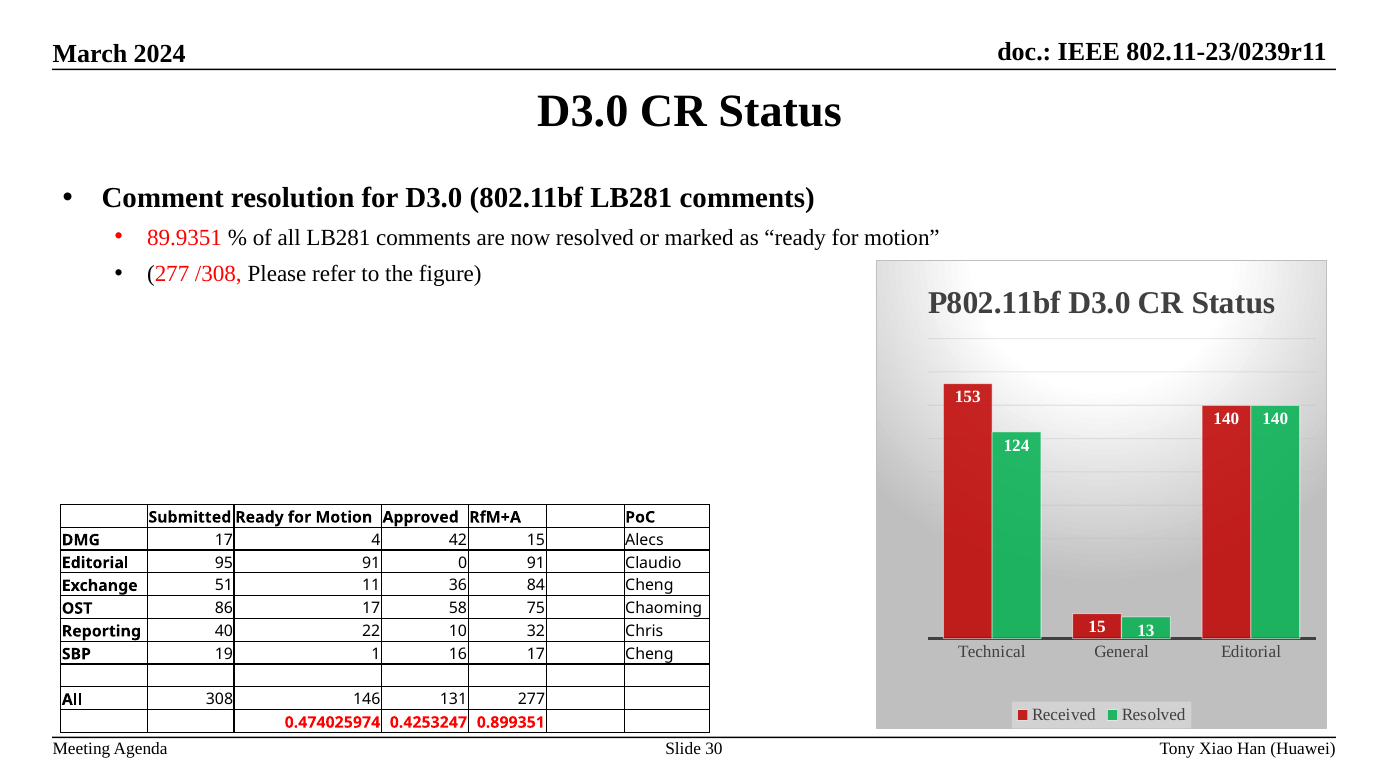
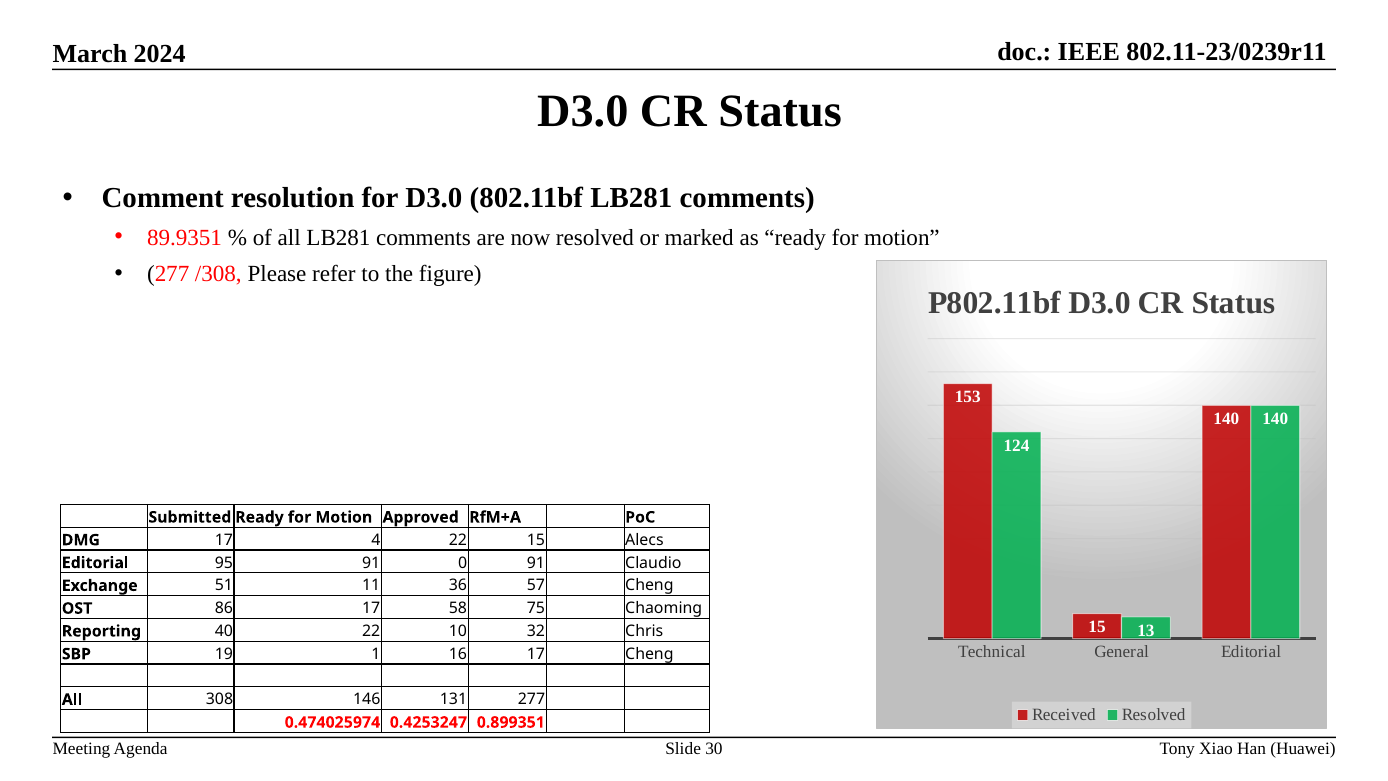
4 42: 42 -> 22 (458, 540)
84: 84 -> 57 (536, 585)
